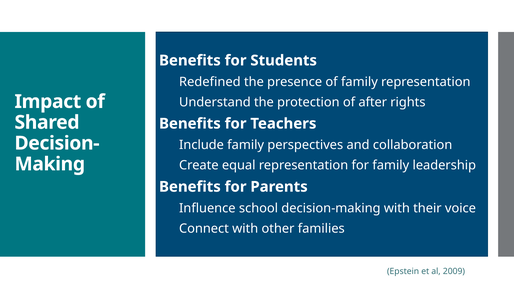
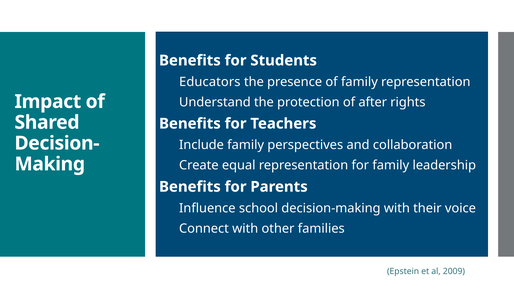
Redefined: Redefined -> Educators (210, 82)
